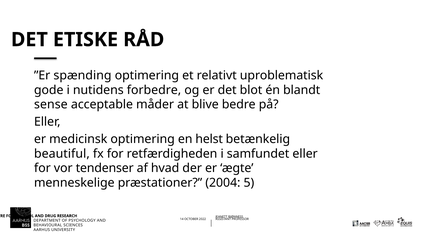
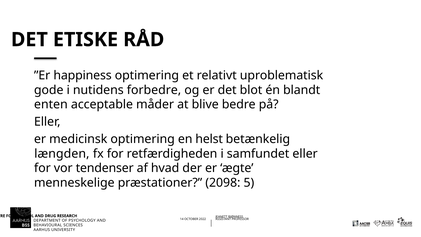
spænding: spænding -> happiness (83, 75)
sense: sense -> enten (51, 105)
beautiful: beautiful -> længden (62, 154)
2004: 2004 -> 2098 (223, 183)
